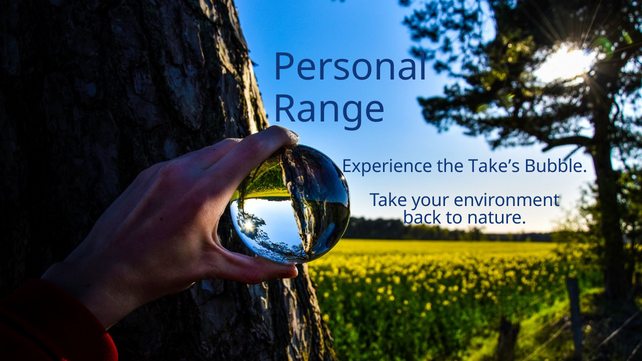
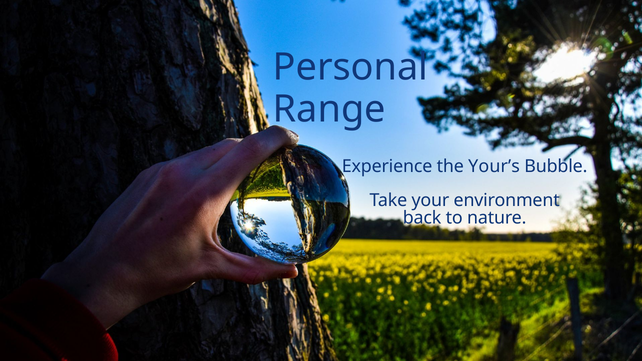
Take’s: Take’s -> Your’s (494, 166)
